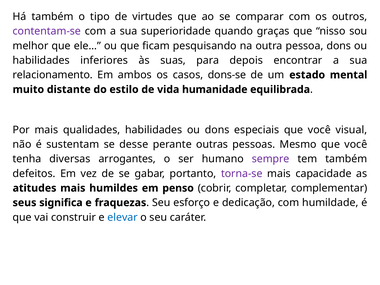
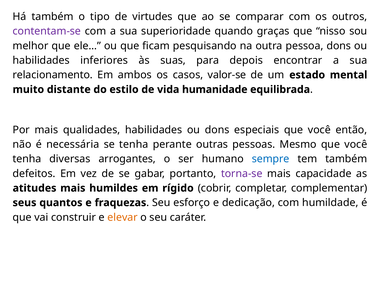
dons-se: dons-se -> valor-se (227, 75)
visual: visual -> então (351, 130)
sustentam: sustentam -> necessária (73, 144)
se desse: desse -> tenha (134, 144)
sempre colour: purple -> blue (271, 159)
penso: penso -> rígido (178, 188)
significa: significa -> quantos (61, 203)
elevar colour: blue -> orange (123, 217)
